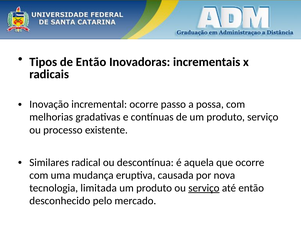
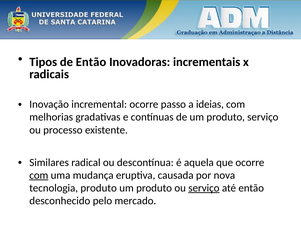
possa: possa -> ideias (210, 104)
com underline: none -> present (39, 175)
tecnologia limitada: limitada -> produto (99, 188)
